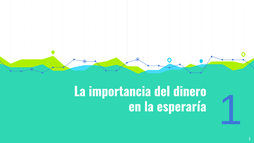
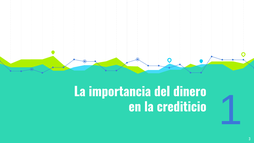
esperaría: esperaría -> crediticio (182, 107)
